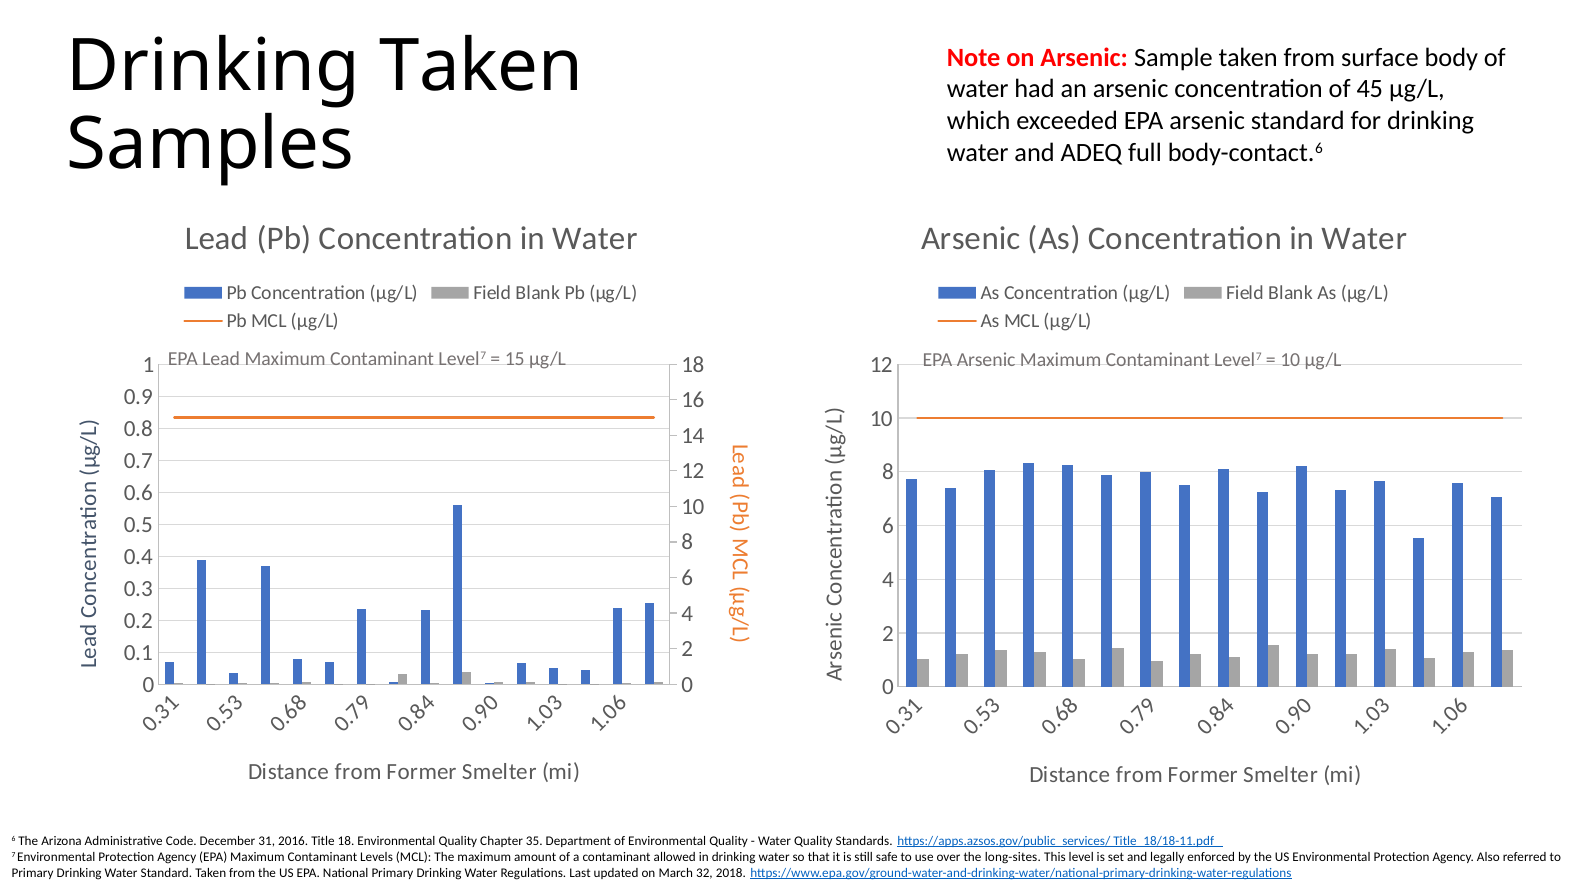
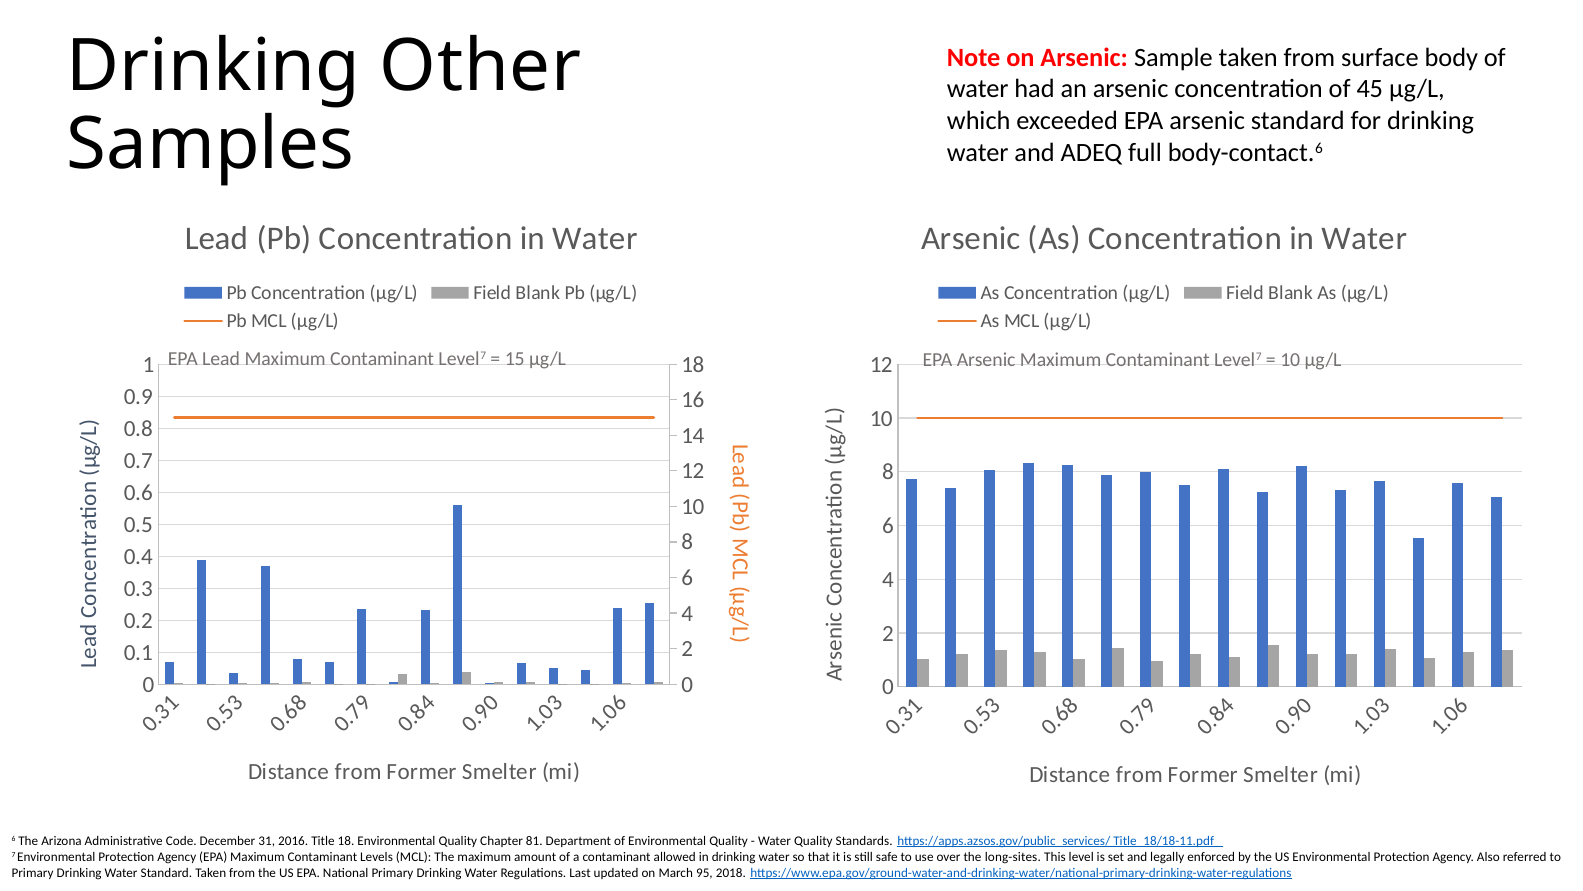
Drinking Taken: Taken -> Other (481, 66)
35: 35 -> 81 (534, 840)
32: 32 -> 95 (704, 872)
